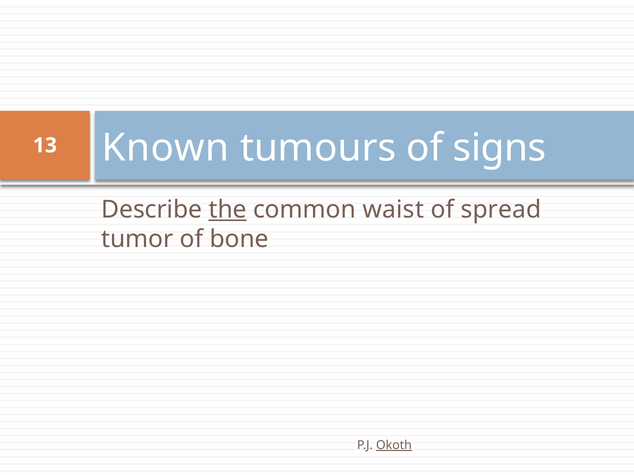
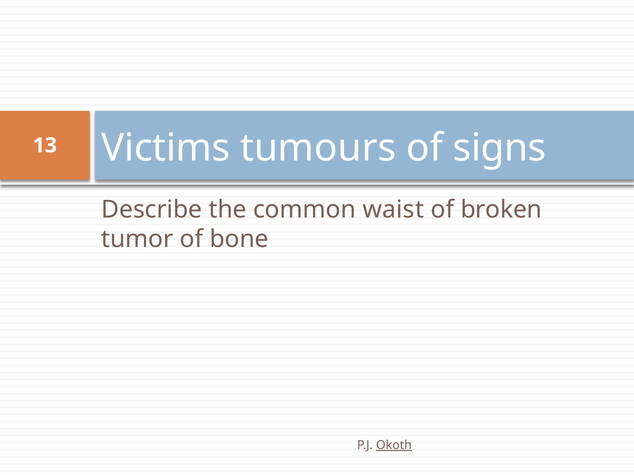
Known: Known -> Victims (166, 148)
the underline: present -> none (228, 210)
spread: spread -> broken (501, 210)
